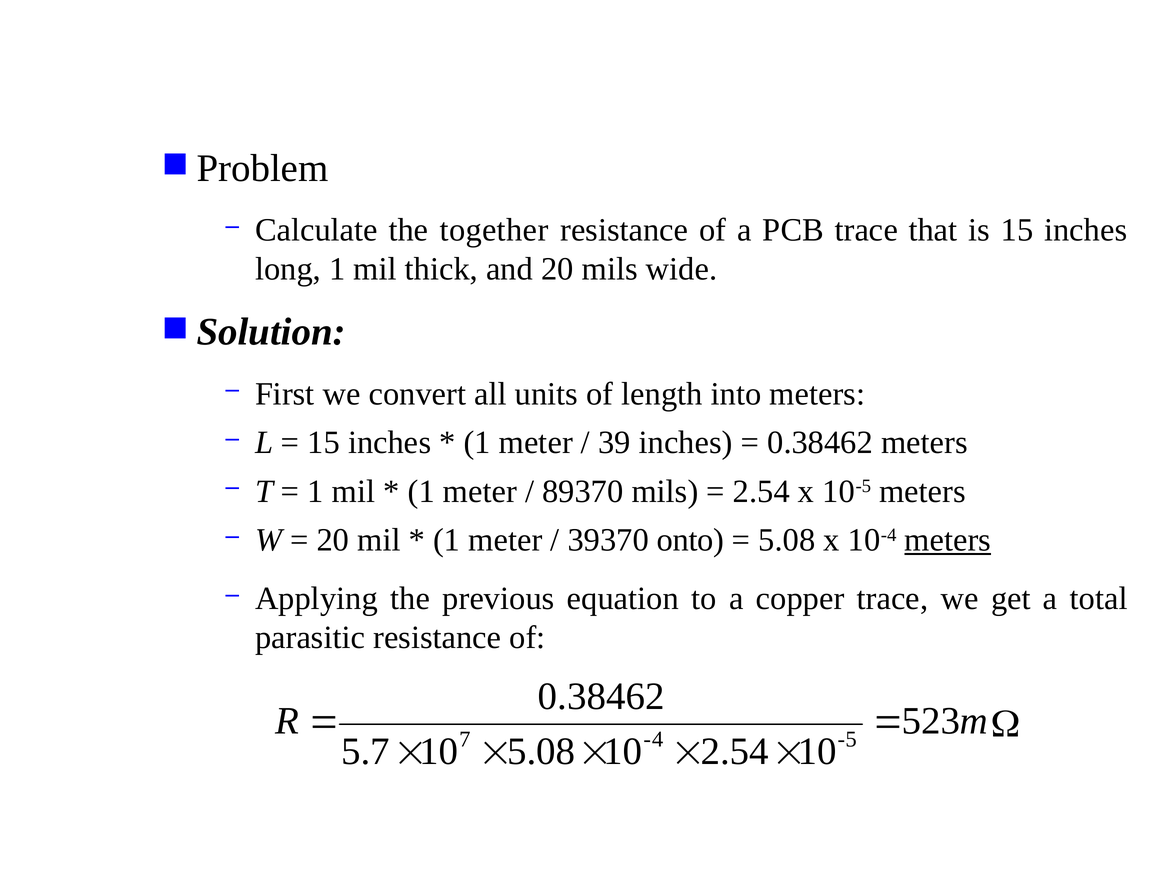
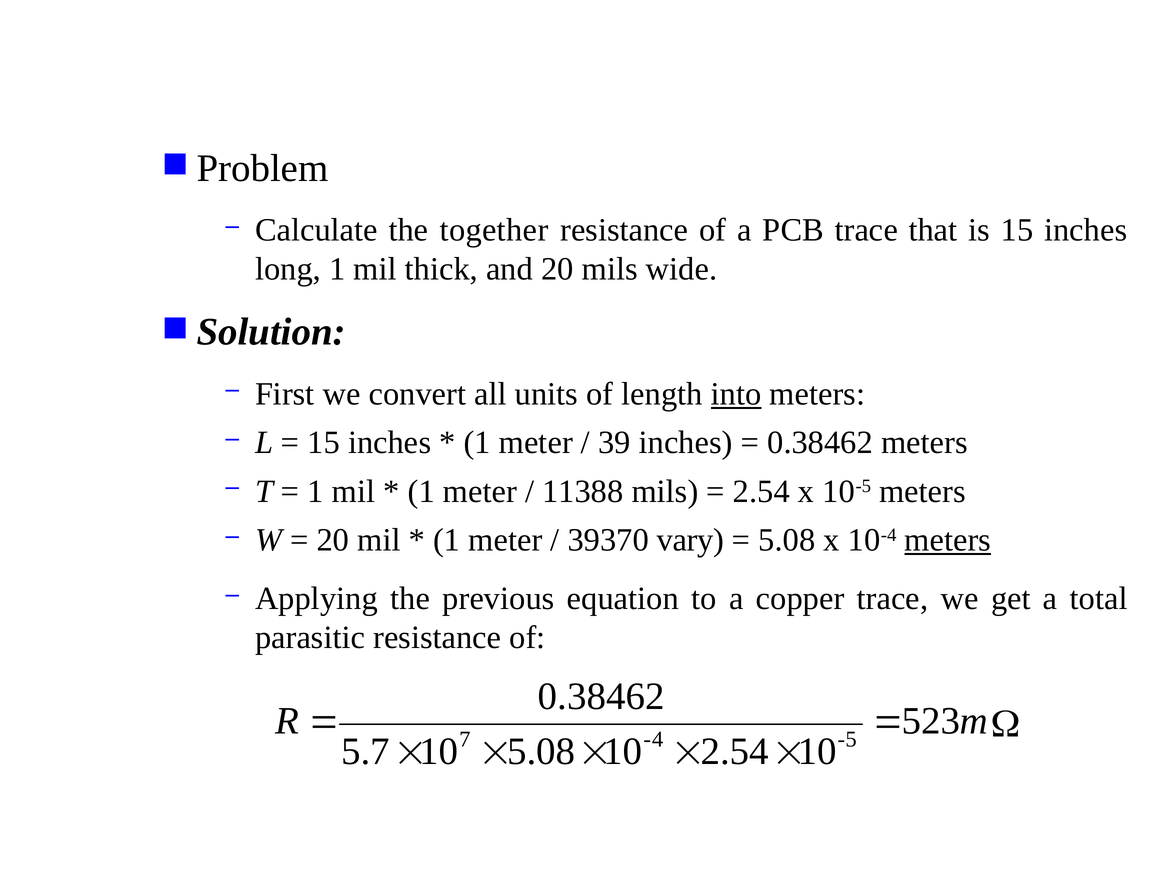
into underline: none -> present (736, 394)
89370: 89370 -> 11388 (583, 491)
onto: onto -> vary (691, 540)
